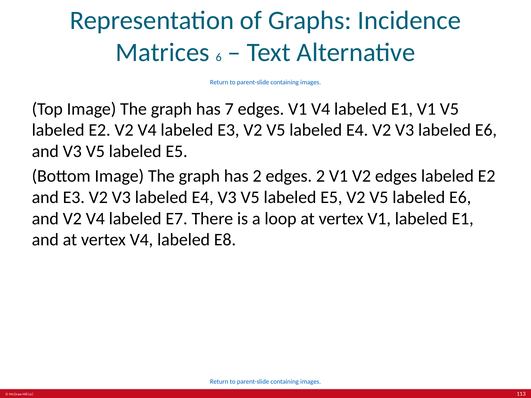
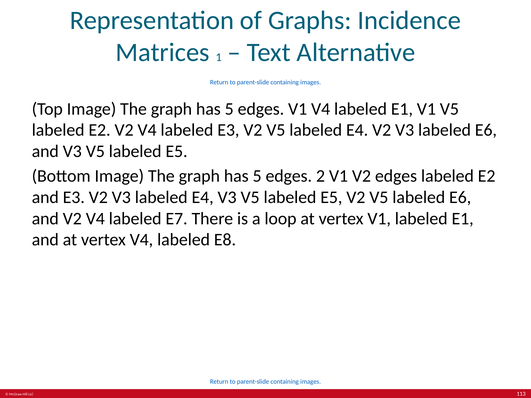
6: 6 -> 1 (219, 57)
7: 7 -> 5 (229, 109)
2: 2 -> 5 (257, 176)
